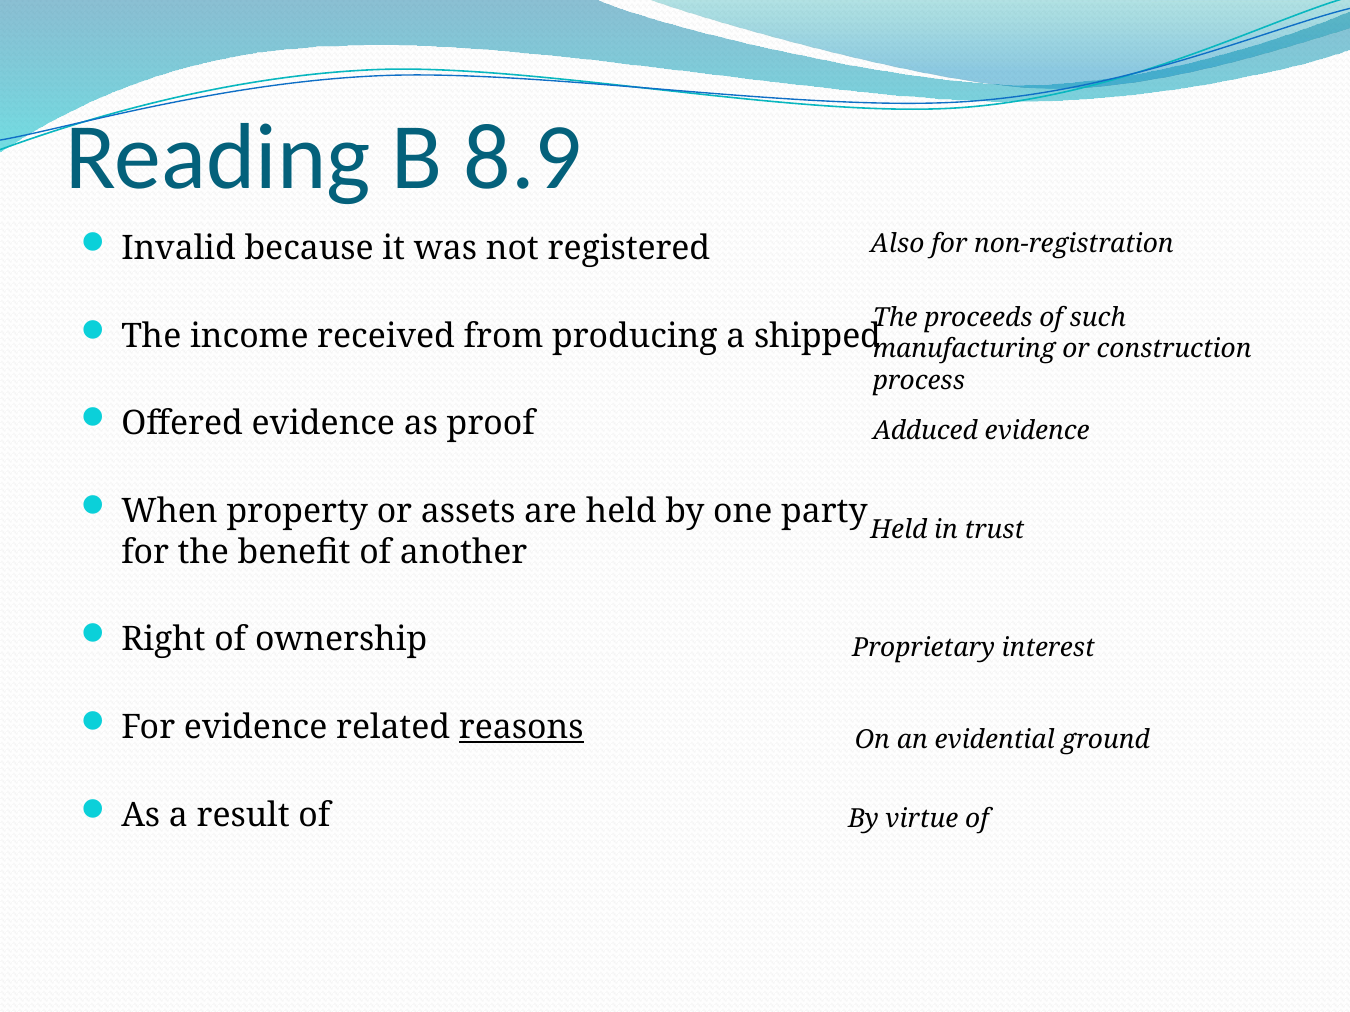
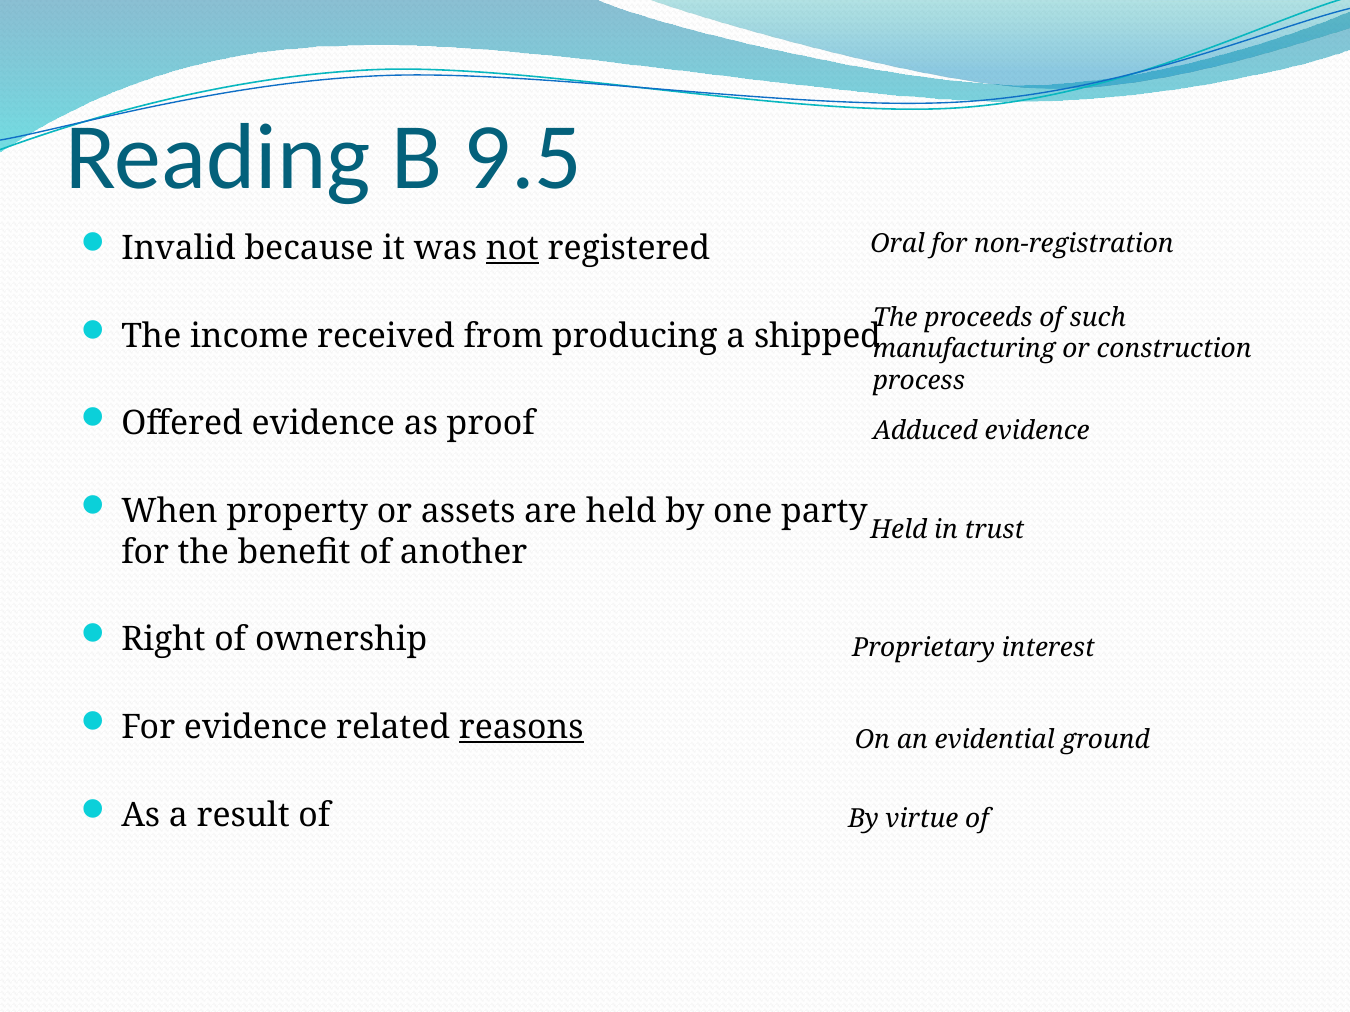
8.9: 8.9 -> 9.5 (523, 157)
not underline: none -> present (512, 248)
Also: Also -> Oral (898, 244)
